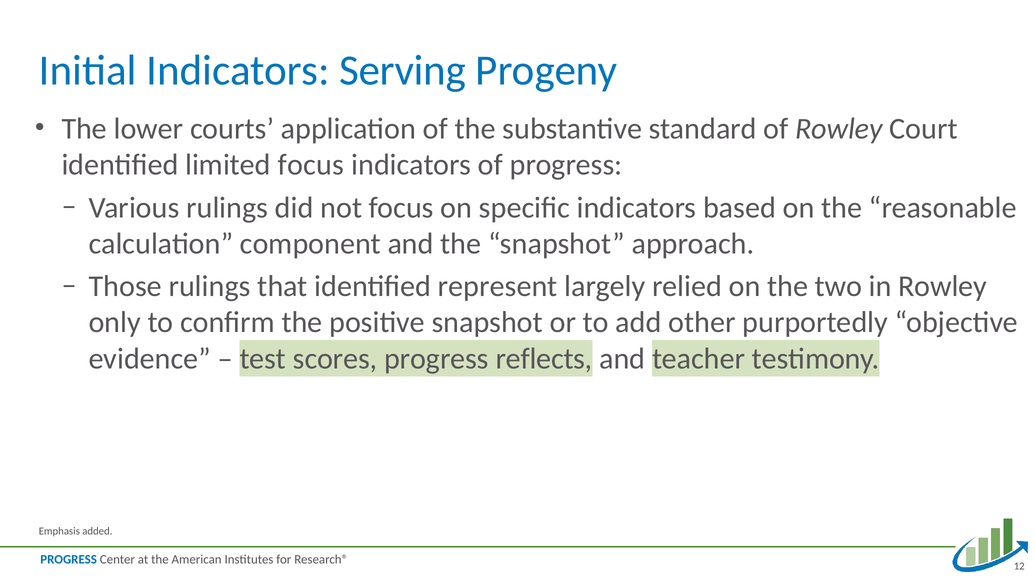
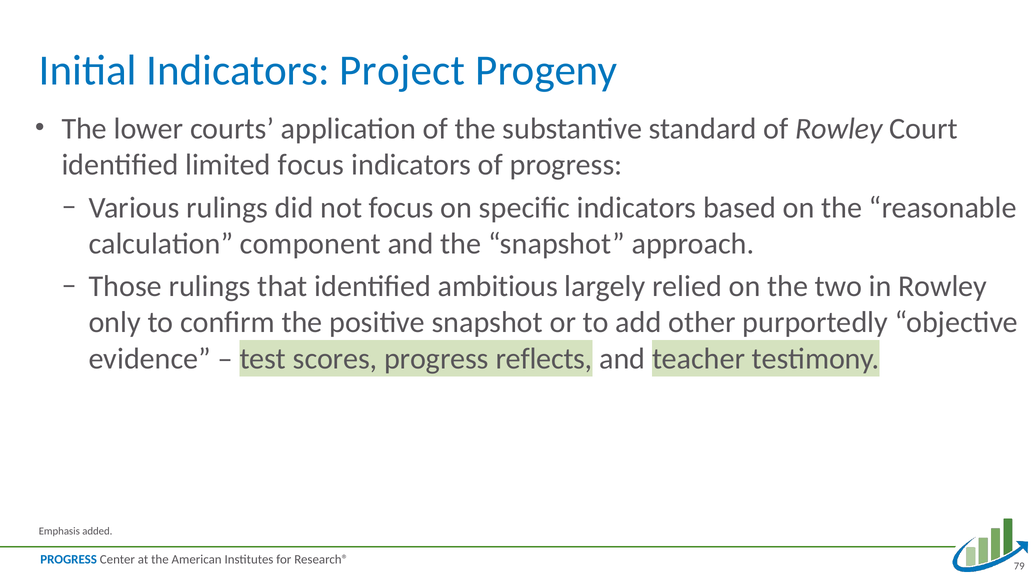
Serving: Serving -> Project (402, 70)
represent: represent -> ambitious (498, 286)
12: 12 -> 79 (1019, 566)
